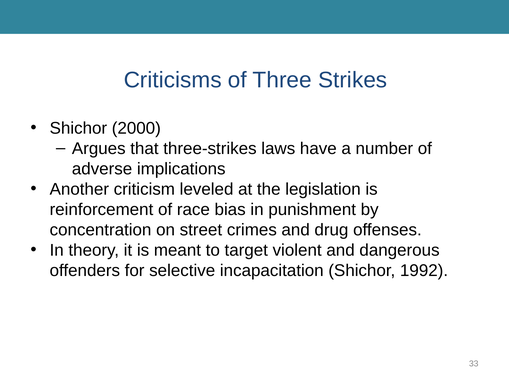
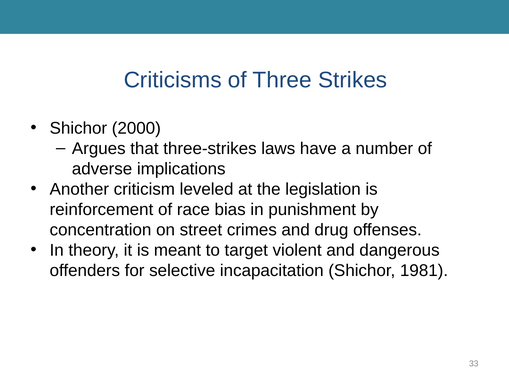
1992: 1992 -> 1981 (424, 271)
